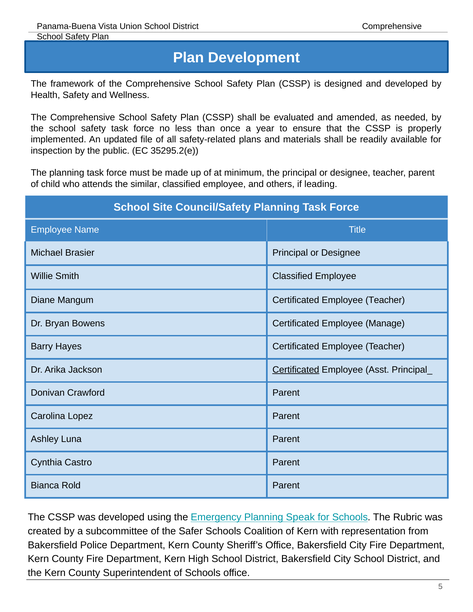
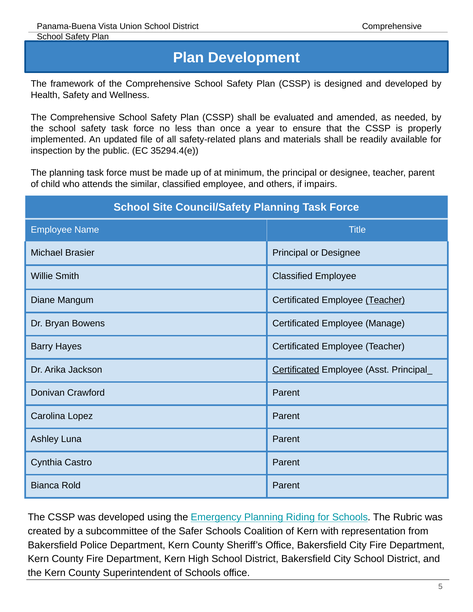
35295.2(e: 35295.2(e -> 35294.4(e (175, 151)
leading: leading -> impairs (321, 184)
Teacher underline: none -> present (385, 300)
Speak: Speak -> Riding (300, 517)
